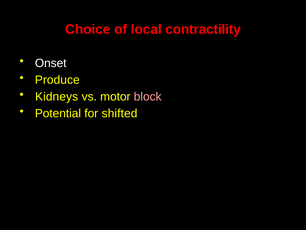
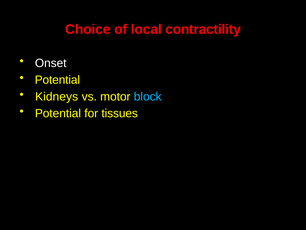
Produce: Produce -> Potential (57, 80)
block colour: pink -> light blue (148, 96)
shifted: shifted -> tissues (120, 113)
